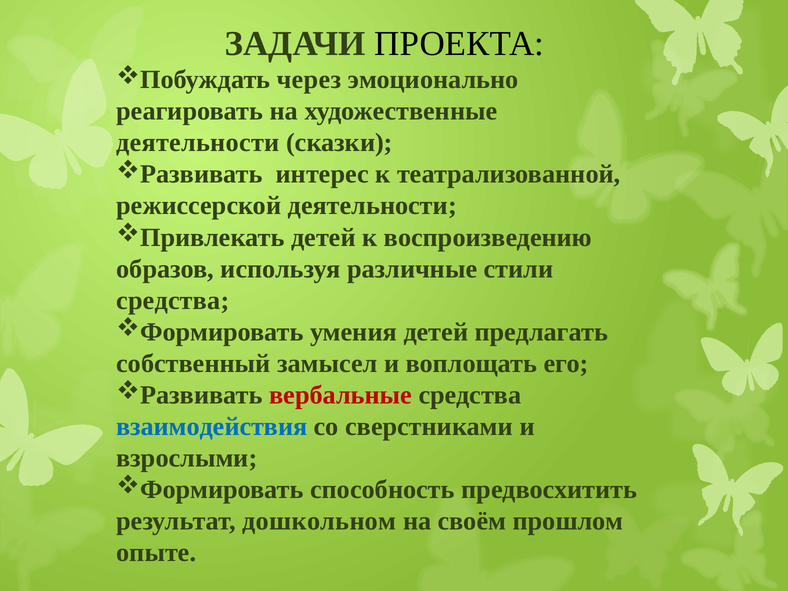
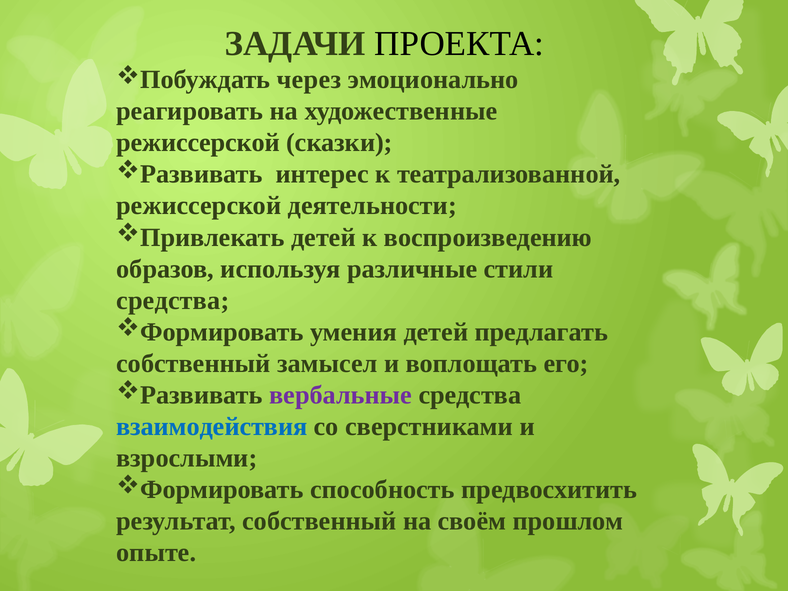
деятельности: деятельности -> режиссерской (198, 143)
вербальные colour: red -> purple (341, 395)
результат дошкольном: дошкольном -> собственный (319, 521)
